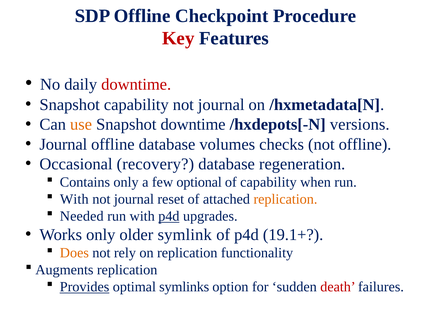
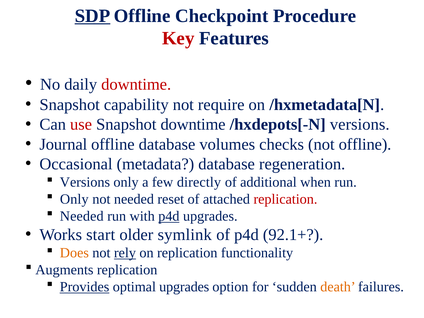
SDP underline: none -> present (92, 16)
capability not journal: journal -> require (221, 105)
use colour: orange -> red (81, 124)
recovery: recovery -> metadata (155, 164)
Contains: Contains -> Versions (85, 182)
optional: optional -> directly (199, 182)
of capability: capability -> additional (268, 182)
With: With -> Only (74, 199)
journal: journal -> needed (134, 199)
replication colour: orange -> red (285, 199)
Works only: only -> start (101, 235)
19.1+: 19.1+ -> 92.1+ (293, 235)
rely underline: none -> present (125, 253)
optimal symlinks: symlinks -> upgrades (184, 287)
death colour: red -> orange (338, 287)
